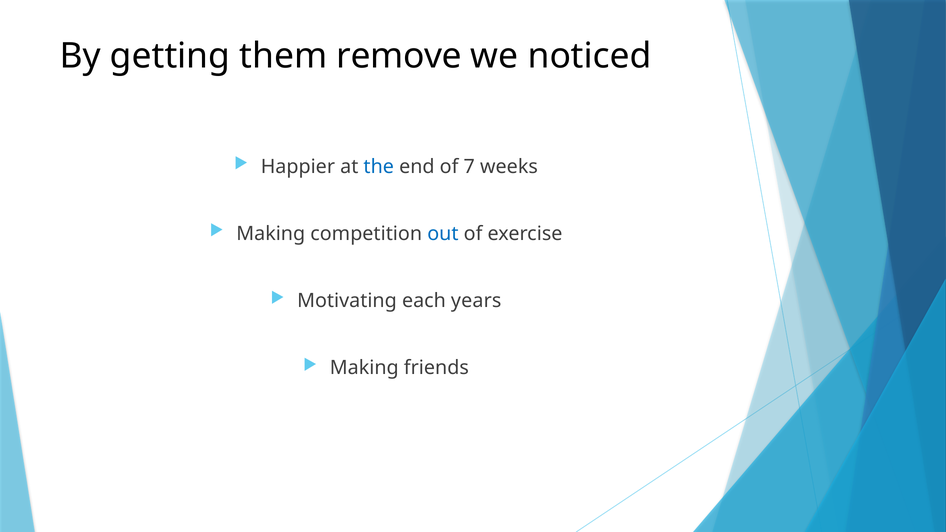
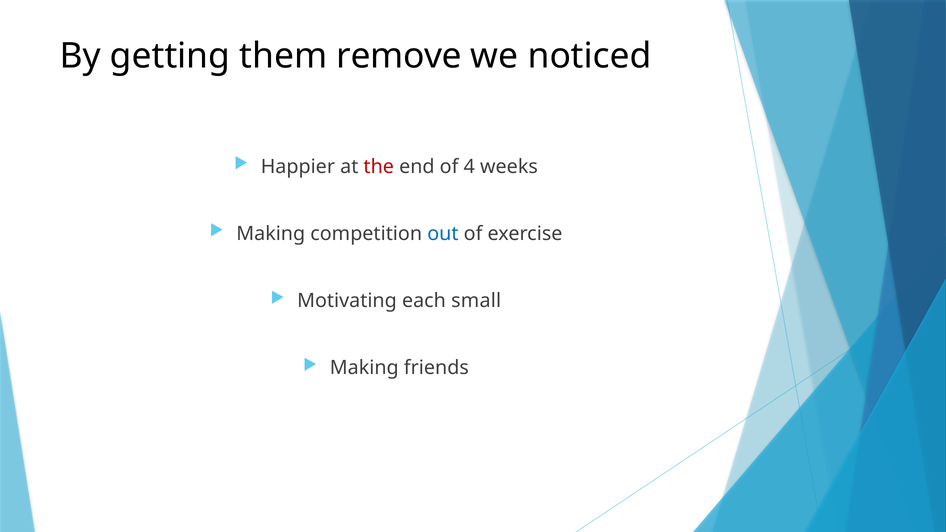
the colour: blue -> red (379, 167)
7: 7 -> 4 (469, 167)
years: years -> small (476, 301)
